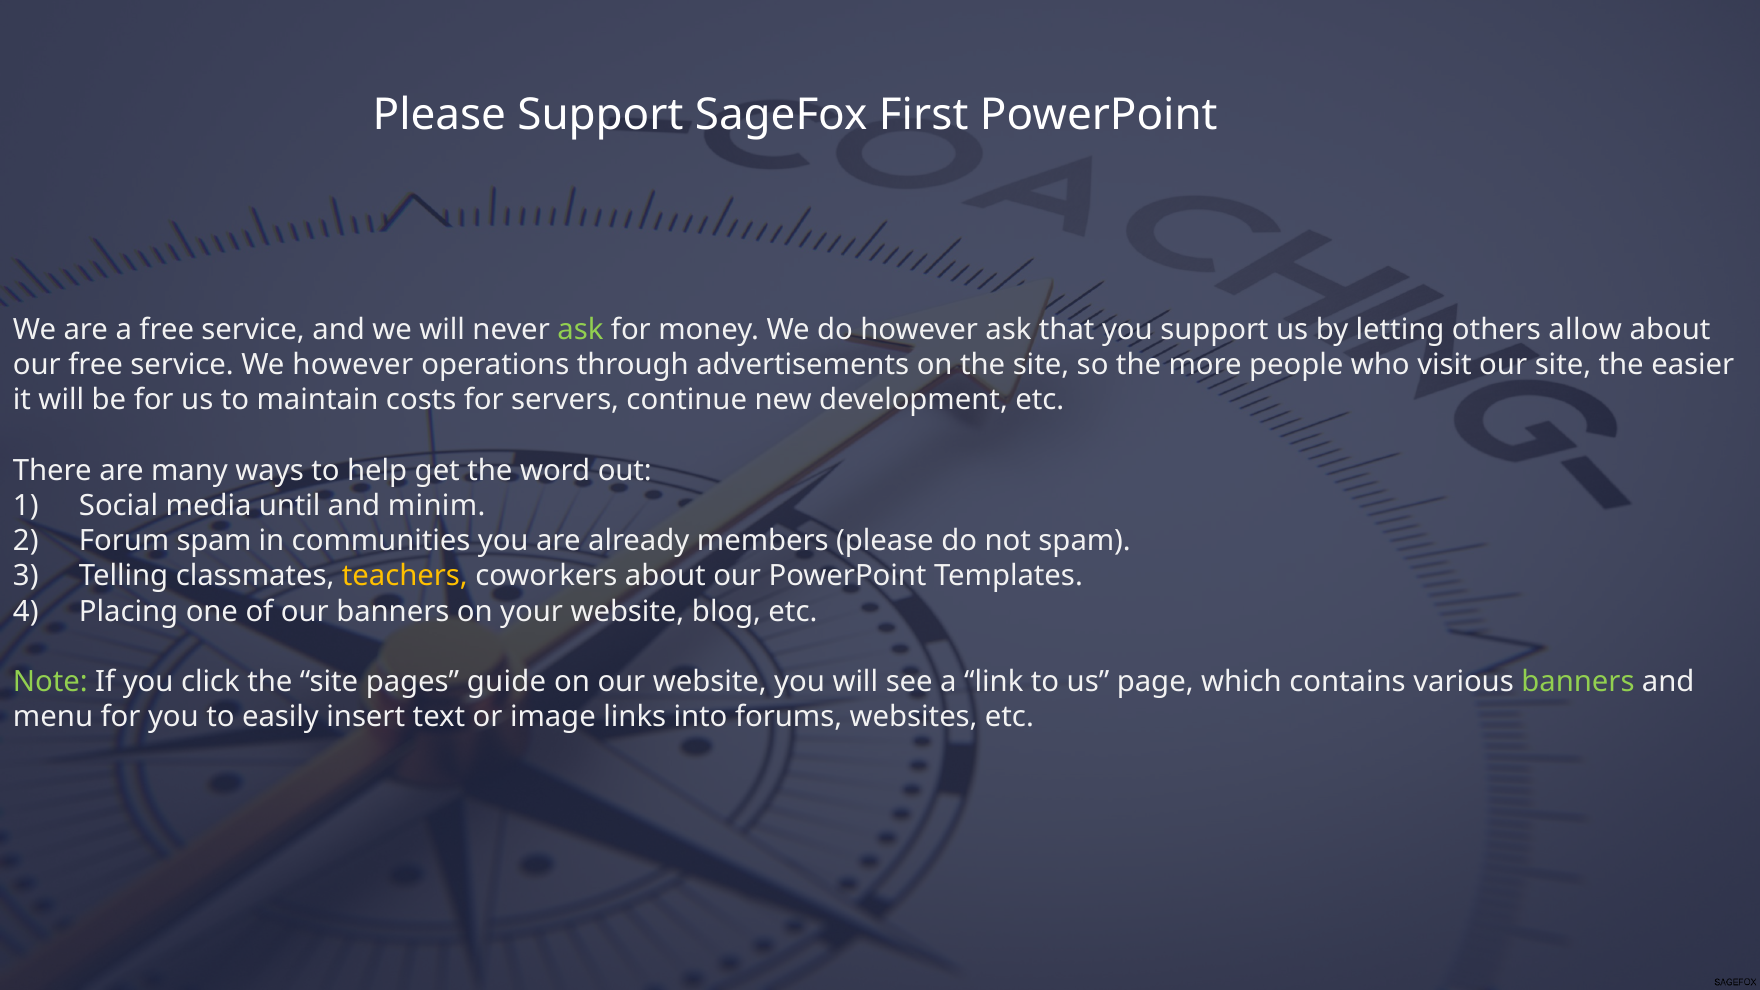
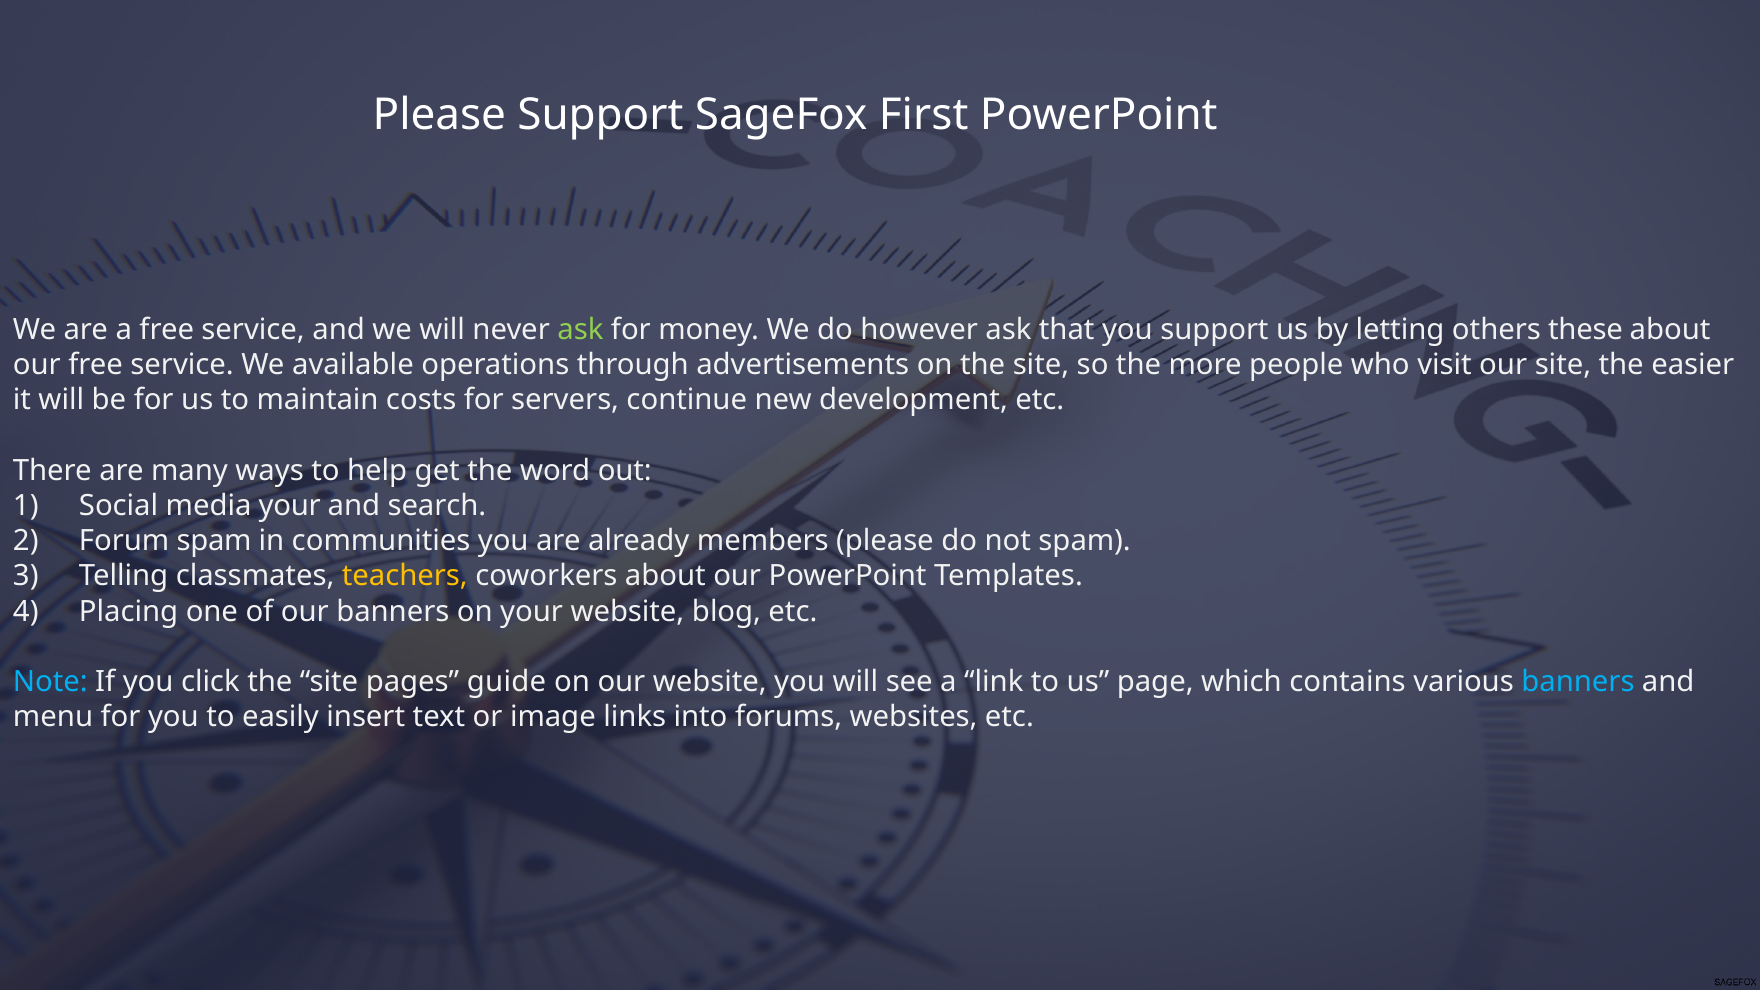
allow: allow -> these (1585, 330)
We however: however -> available (353, 365)
media until: until -> your (290, 506)
minim: minim -> search (437, 506)
Note colour: light green -> light blue (50, 682)
banners colour: light green -> light blue (1578, 682)
